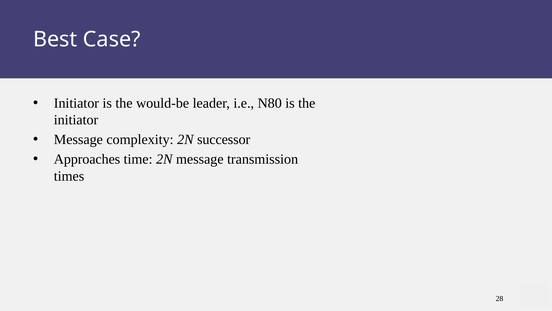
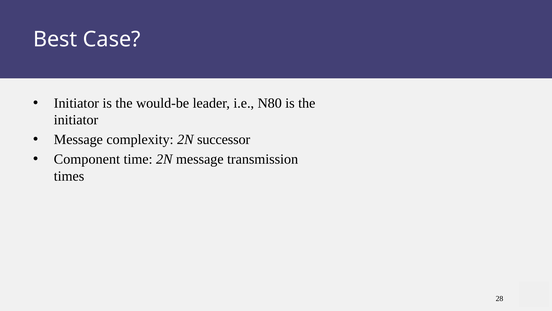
Approaches: Approaches -> Component (87, 159)
